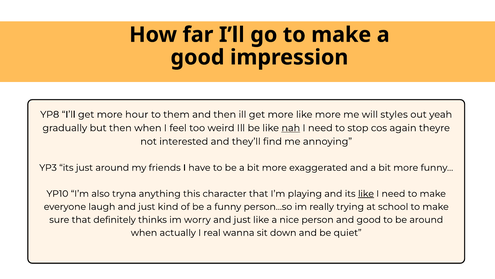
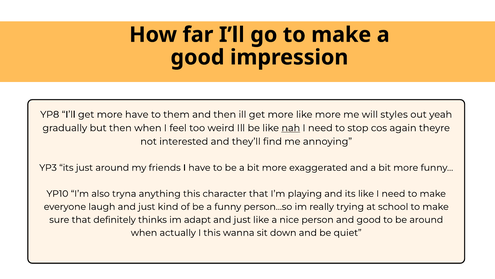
more hour: hour -> have (137, 114)
like underline: present -> none (366, 193)
worry: worry -> adapt (197, 219)
I real: real -> this (212, 232)
